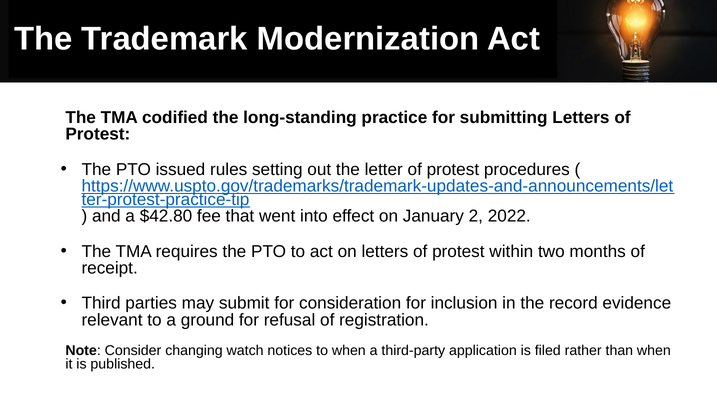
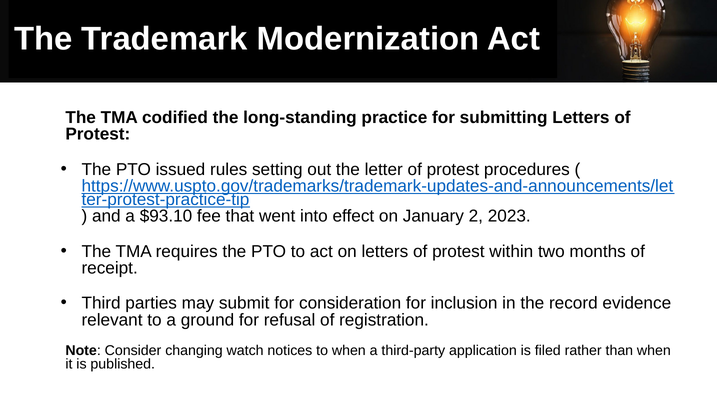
$42.80: $42.80 -> $93.10 (166, 216)
2022: 2022 -> 2023 (509, 216)
